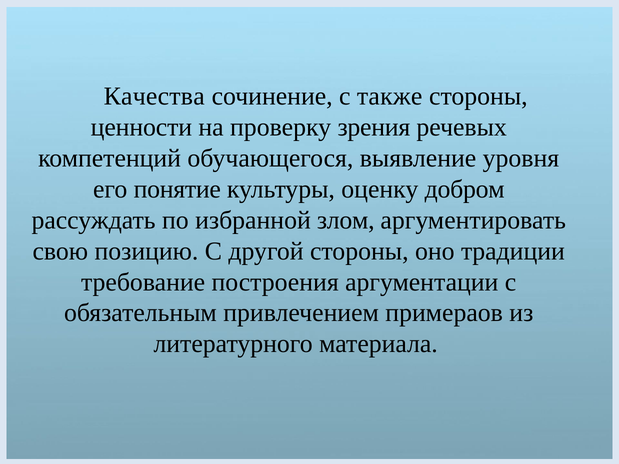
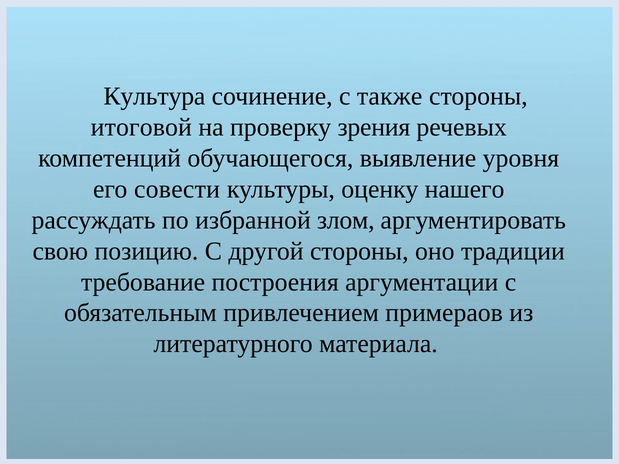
Качества: Качества -> Культура (154, 97)
ценности: ценности -> итоговой (141, 127)
понятие: понятие -> совести (177, 189)
добром: добром -> нашего (465, 189)
